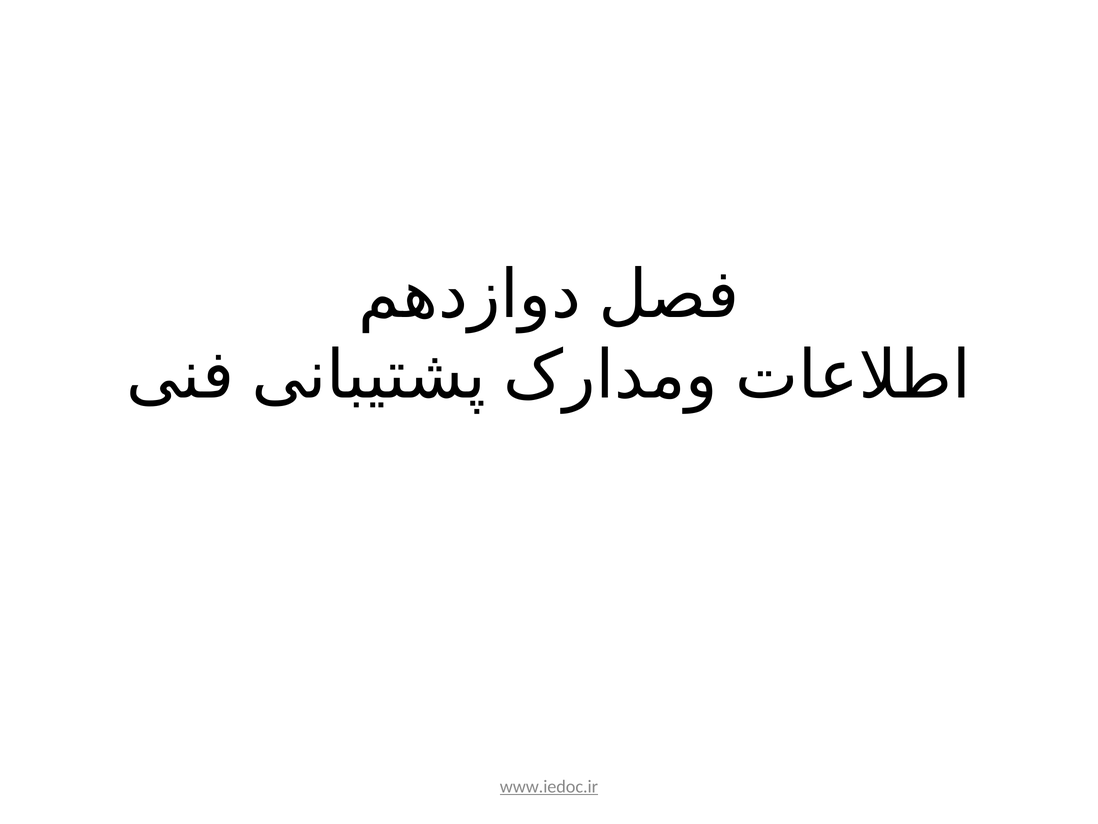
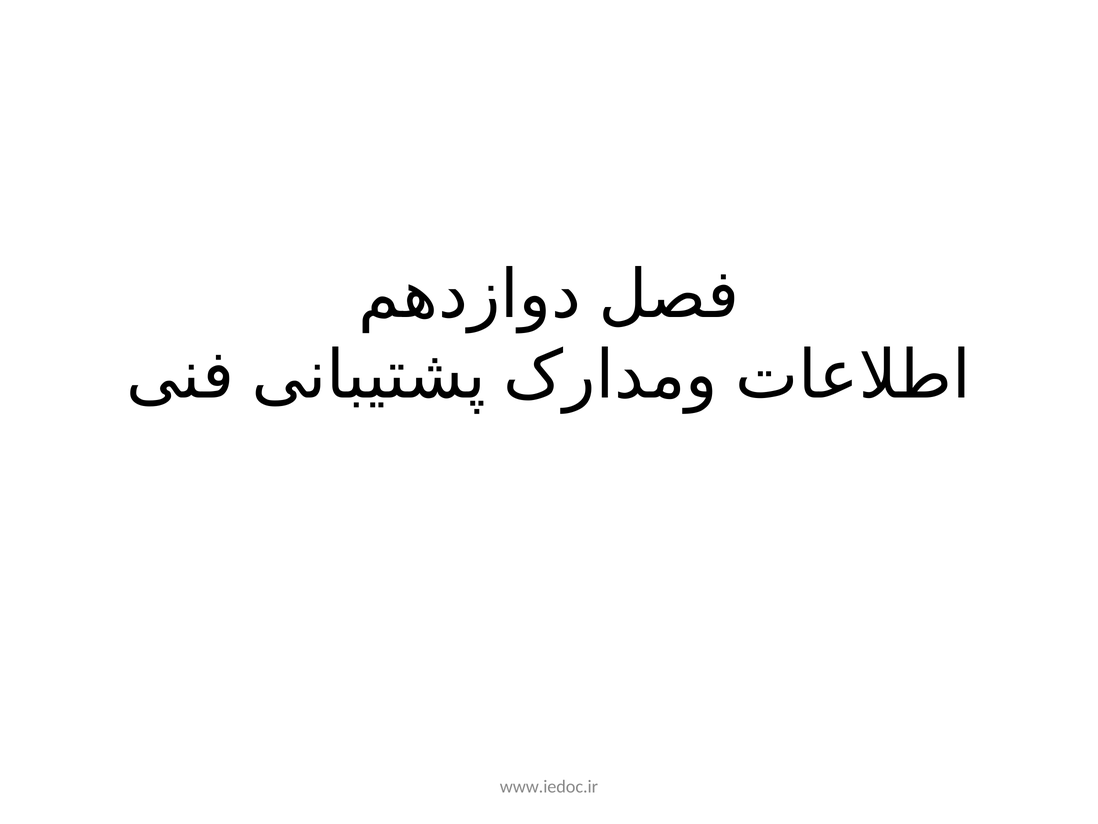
www.iedoc.ir underline: present -> none (549, 786)
